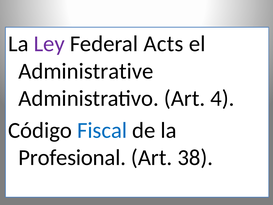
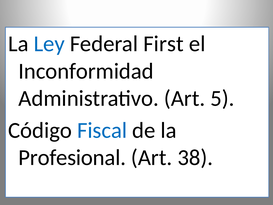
Ley colour: purple -> blue (49, 44)
Acts: Acts -> First (163, 44)
Administrative: Administrative -> Inconformidad (86, 71)
4: 4 -> 5 (222, 98)
